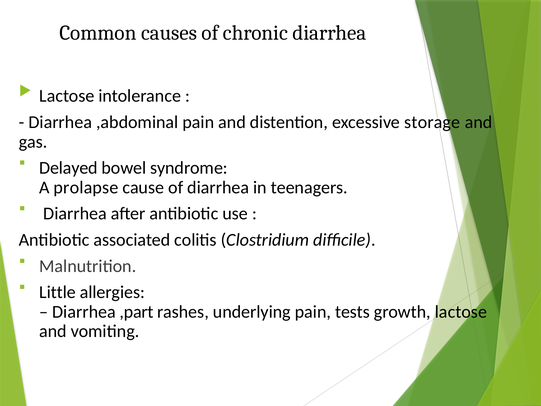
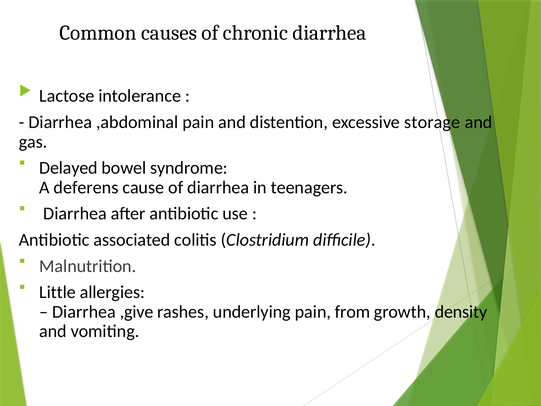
prolapse: prolapse -> deferens (86, 187)
,part: ,part -> ,give (137, 312)
tests: tests -> from (353, 312)
growth lactose: lactose -> density (461, 312)
